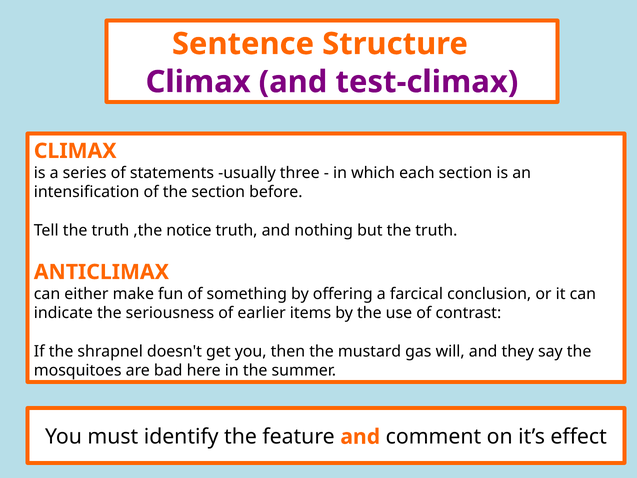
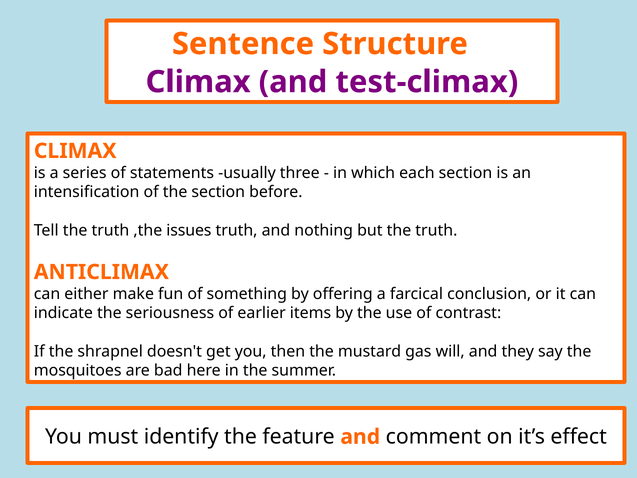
notice: notice -> issues (189, 230)
